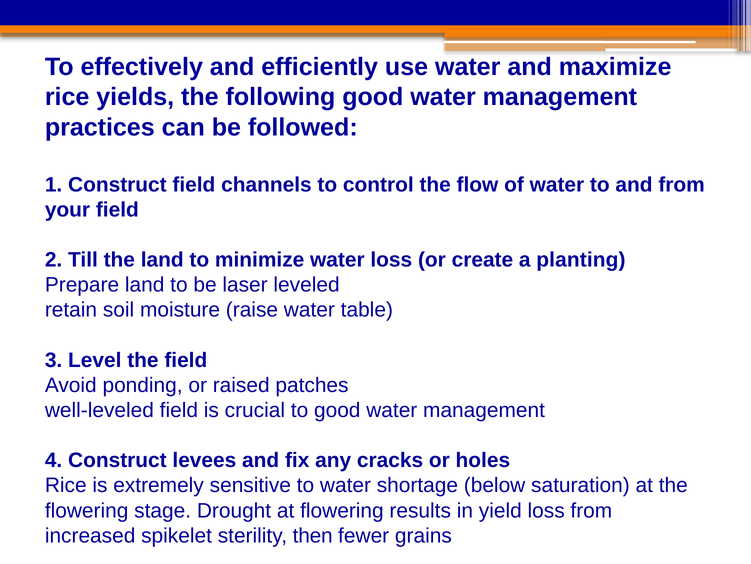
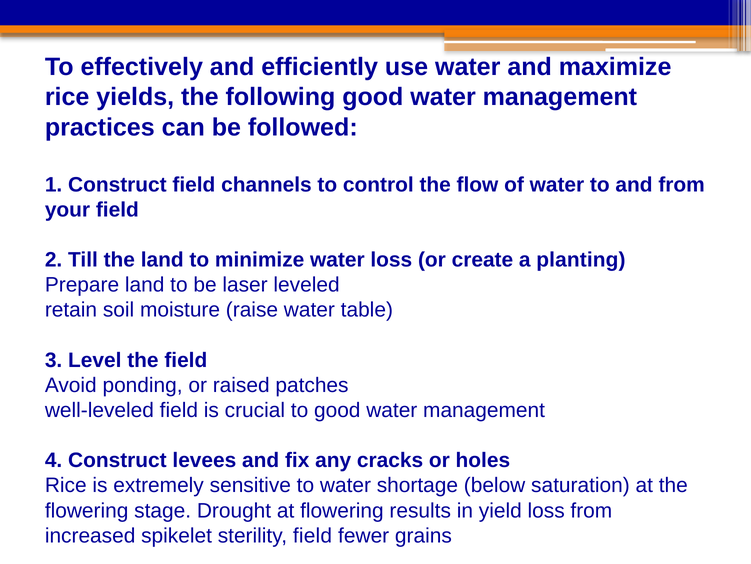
sterility then: then -> field (312, 535)
